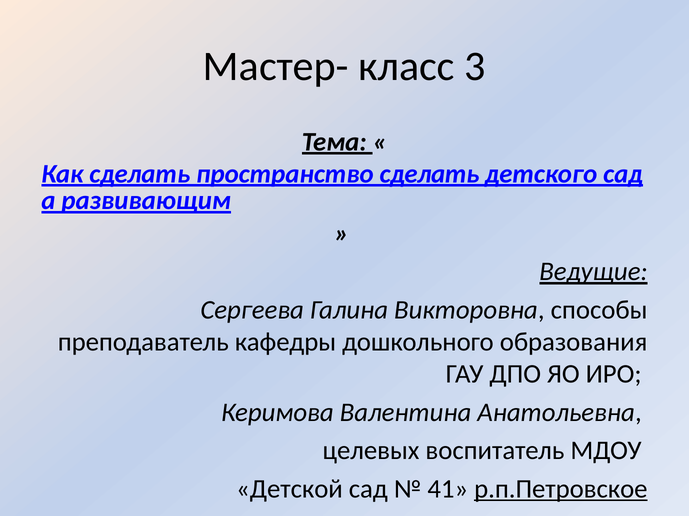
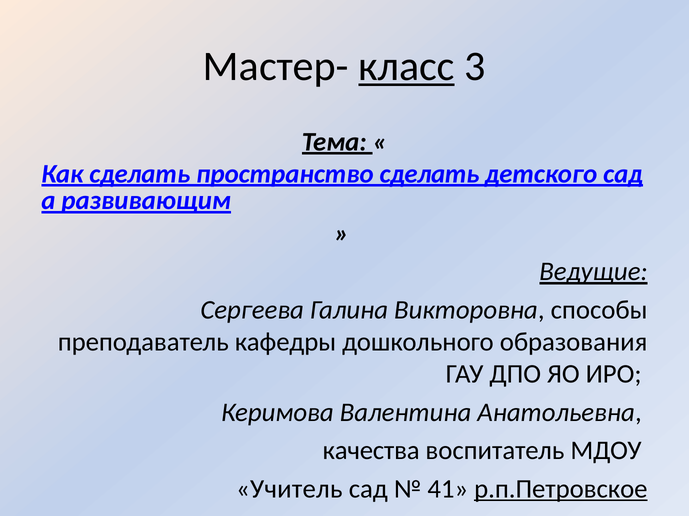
класс underline: none -> present (407, 67)
целевых: целевых -> качества (371, 451)
Детской: Детской -> Учитель (289, 490)
